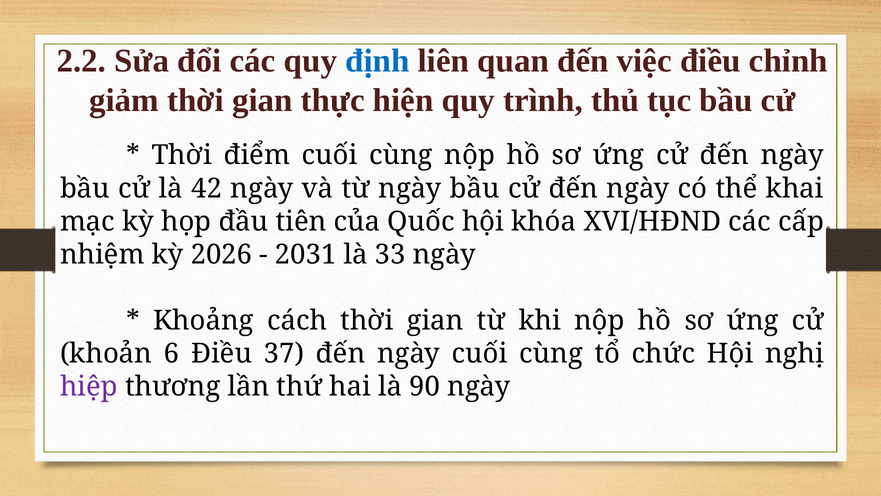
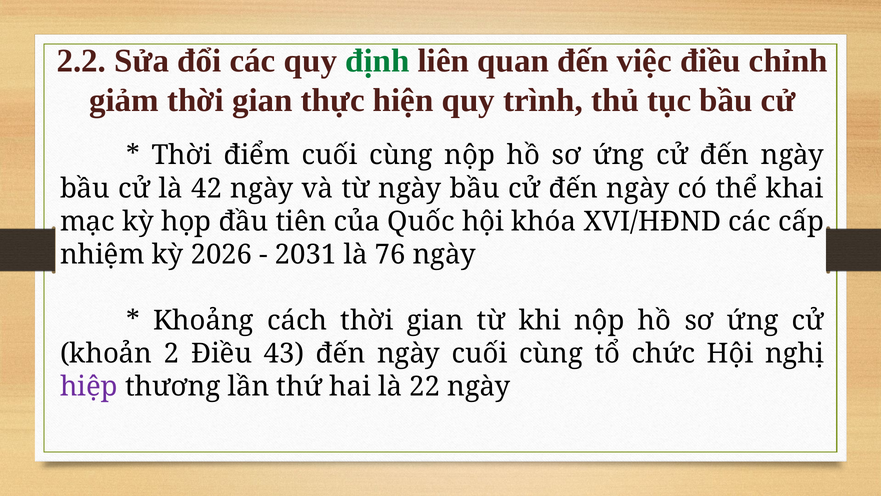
định colour: blue -> green (377, 61)
33: 33 -> 76 (390, 254)
6: 6 -> 2 (172, 353)
37: 37 -> 43 (284, 353)
90: 90 -> 22 (425, 387)
